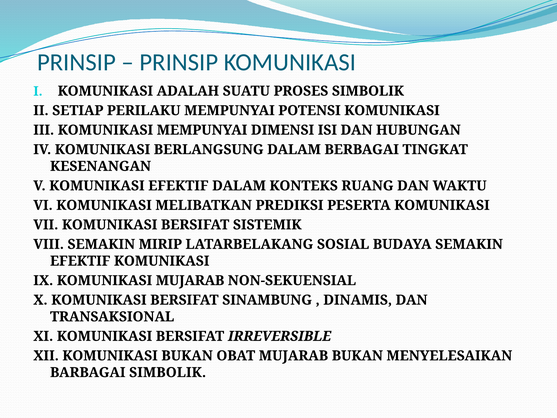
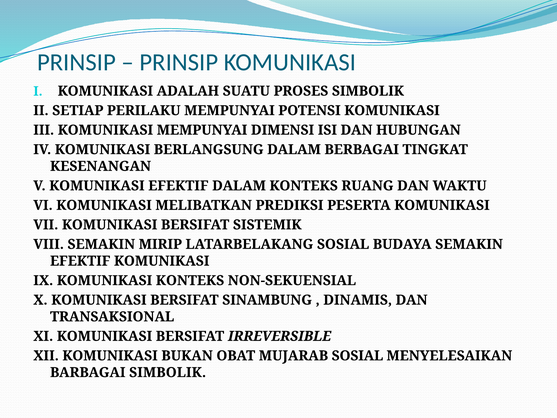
KOMUNIKASI MUJARAB: MUJARAB -> KONTEKS (190, 280)
MUJARAB BUKAN: BUKAN -> SOSIAL (357, 356)
